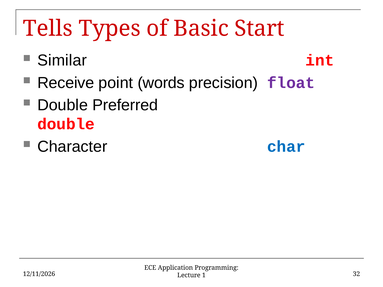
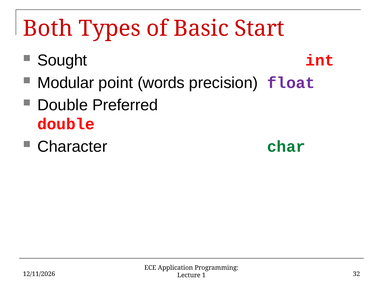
Tells: Tells -> Both (48, 29)
Similar: Similar -> Sought (62, 60)
Receive: Receive -> Modular (66, 83)
char colour: blue -> green (286, 147)
